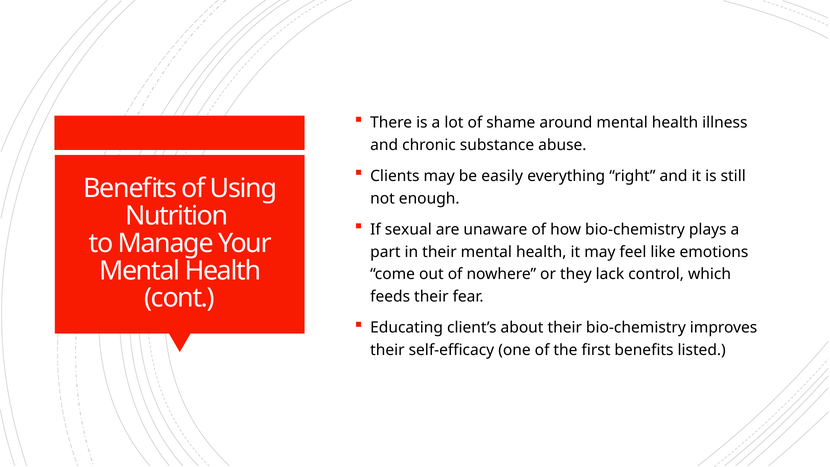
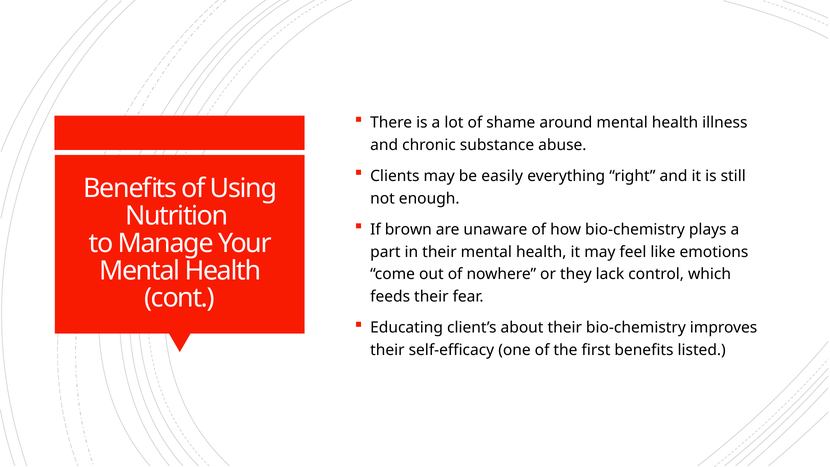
sexual: sexual -> brown (408, 229)
